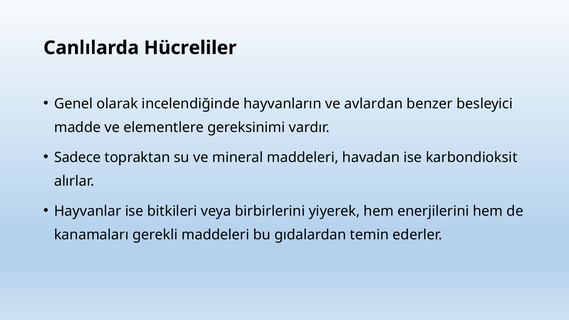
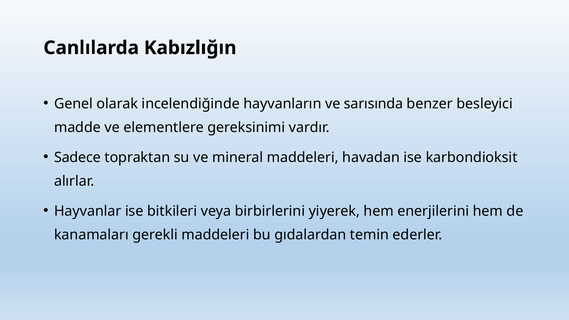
Hücreliler: Hücreliler -> Kabızlığın (190, 48)
avlardan: avlardan -> sarısında (374, 104)
